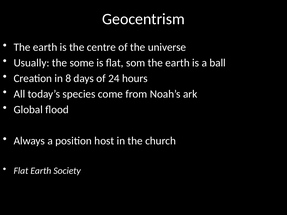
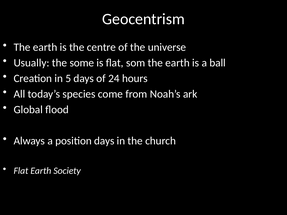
8: 8 -> 5 (68, 78)
position host: host -> days (104, 141)
